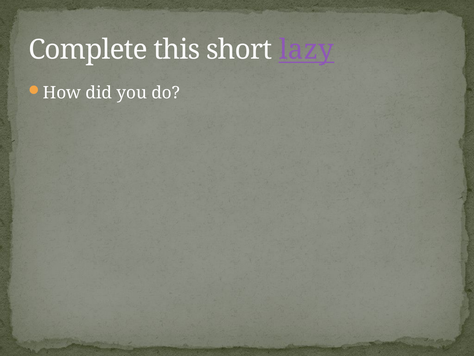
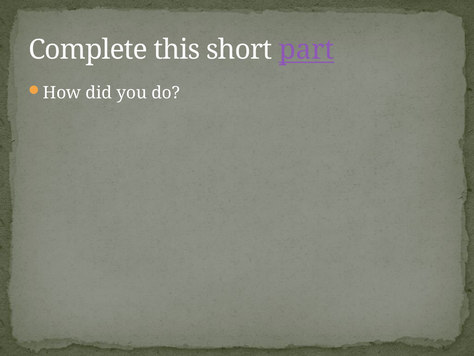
lazy: lazy -> part (307, 50)
